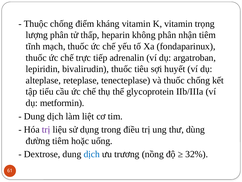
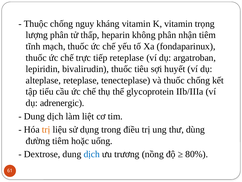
điểm: điểm -> nguy (85, 24)
tiếp adrenalin: adrenalin -> reteplase (127, 58)
metformin: metformin -> adrenergic (62, 103)
trị colour: purple -> orange (46, 129)
32%: 32% -> 80% (197, 154)
